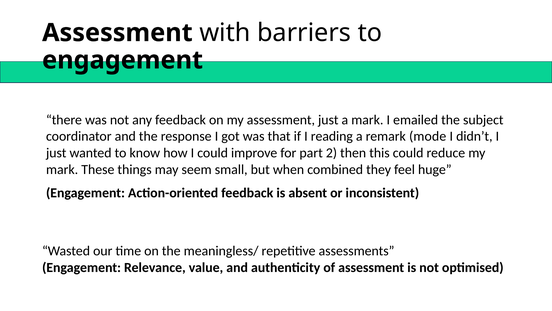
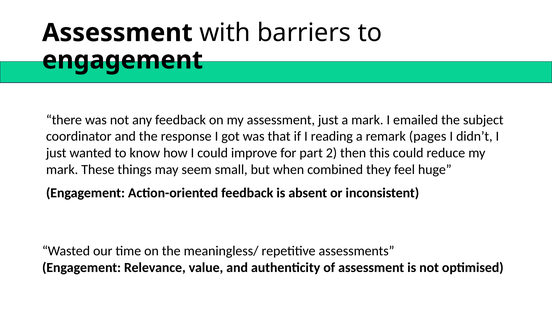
mode: mode -> pages (428, 136)
